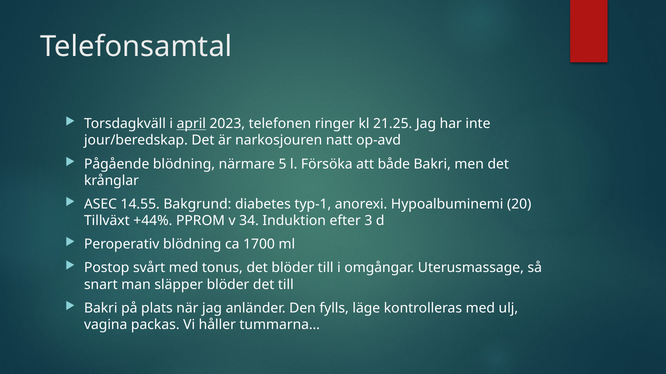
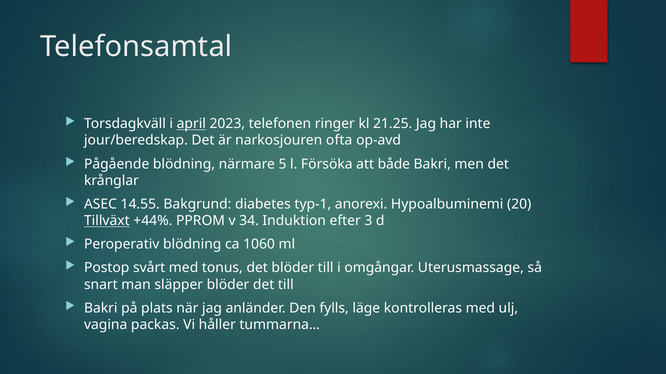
natt: natt -> ofta (339, 141)
Tillväxt underline: none -> present (107, 221)
1700: 1700 -> 1060 (259, 245)
